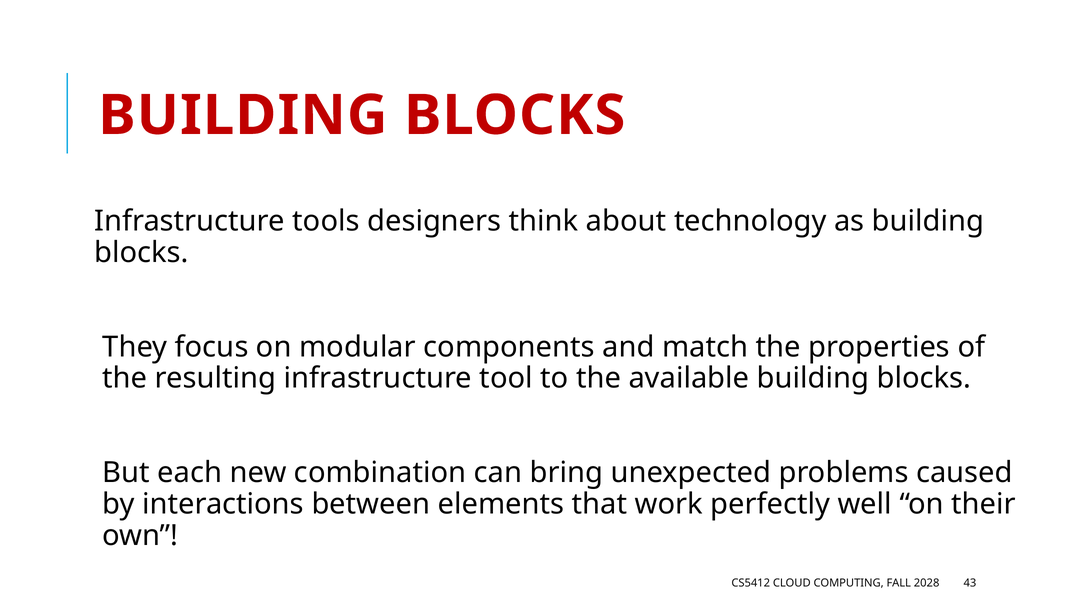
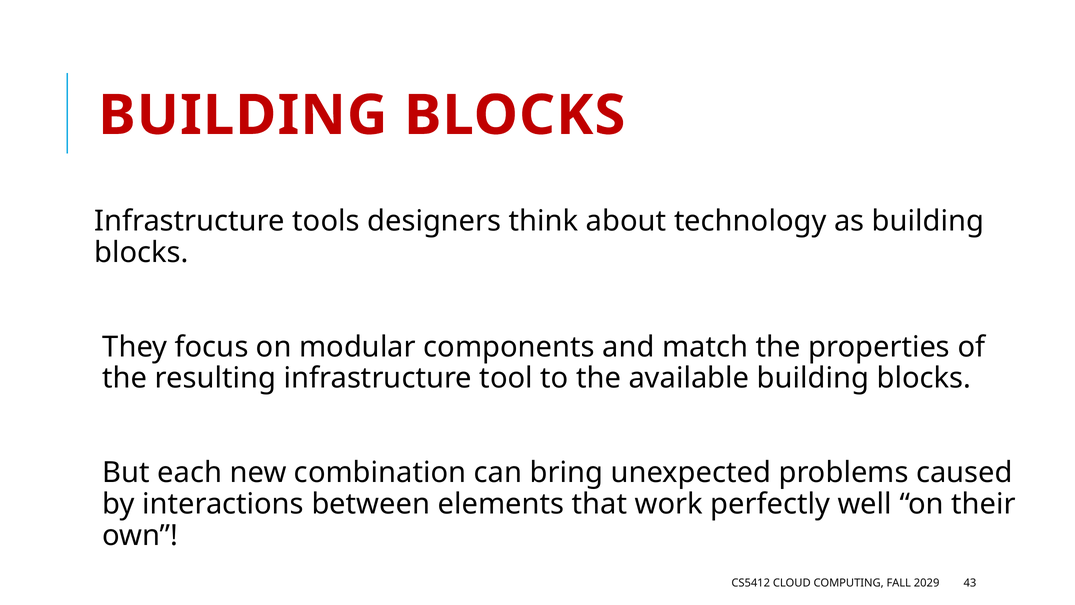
2028: 2028 -> 2029 (927, 583)
